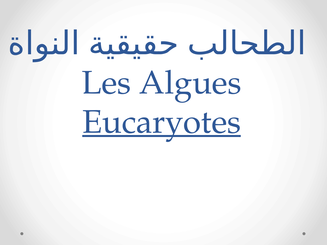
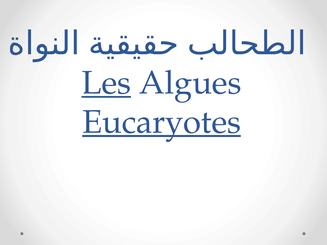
Les underline: none -> present (106, 83)
